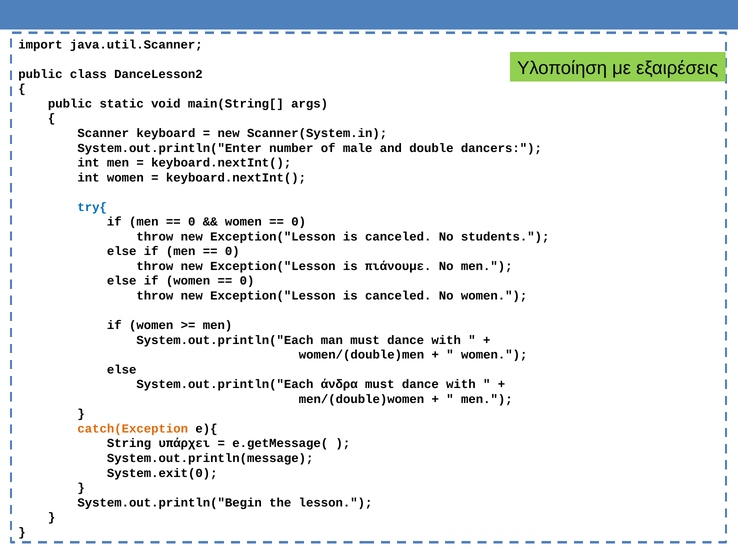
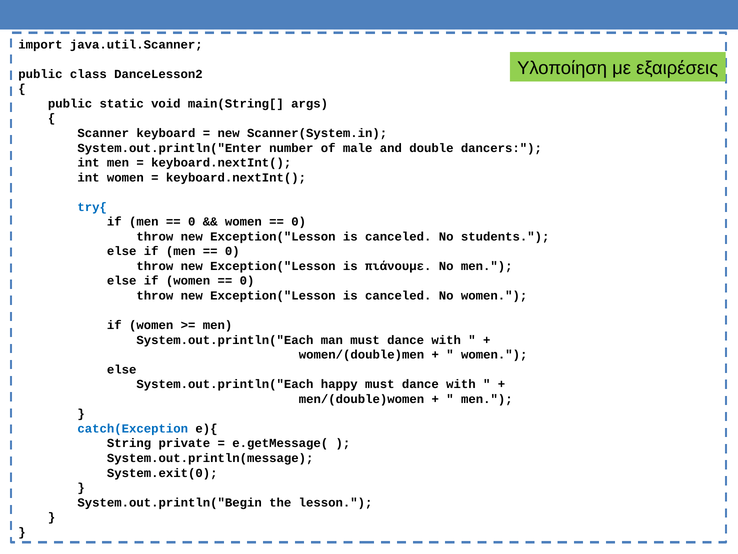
άνδρα: άνδρα -> happy (339, 384)
catch(Exception colour: orange -> blue (133, 428)
υπάρχει: υπάρχει -> private (184, 443)
